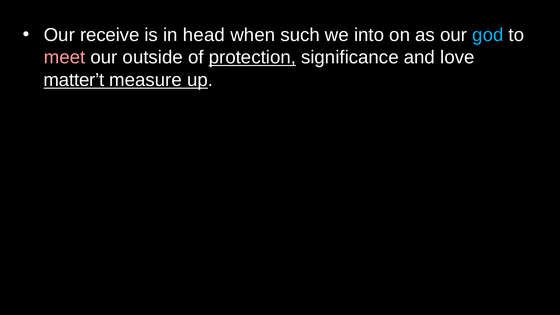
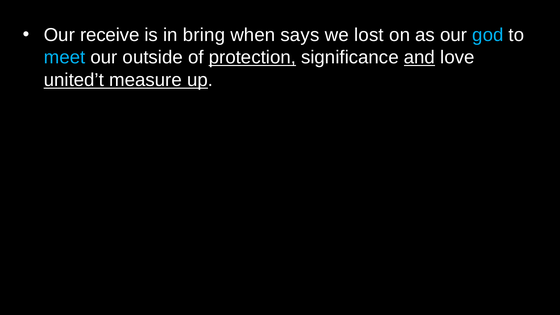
head: head -> bring (204, 35)
such: such -> says (300, 35)
into: into -> lost (369, 35)
meet colour: pink -> light blue (65, 57)
and underline: none -> present (419, 57)
matter’t: matter’t -> united’t (74, 80)
